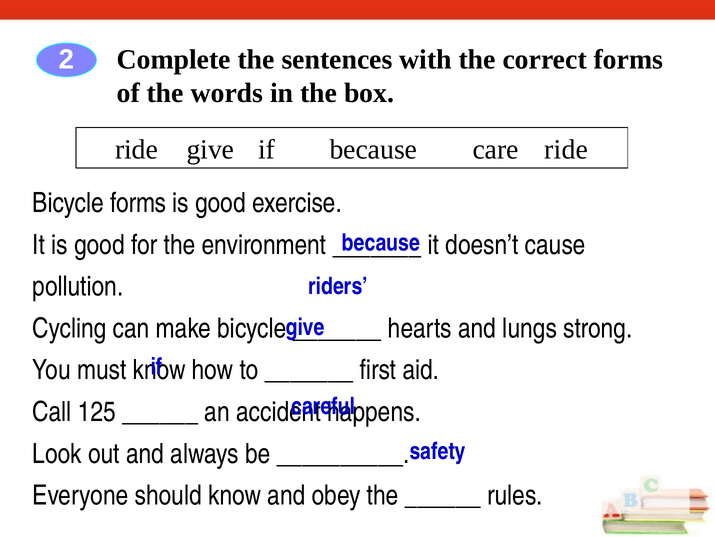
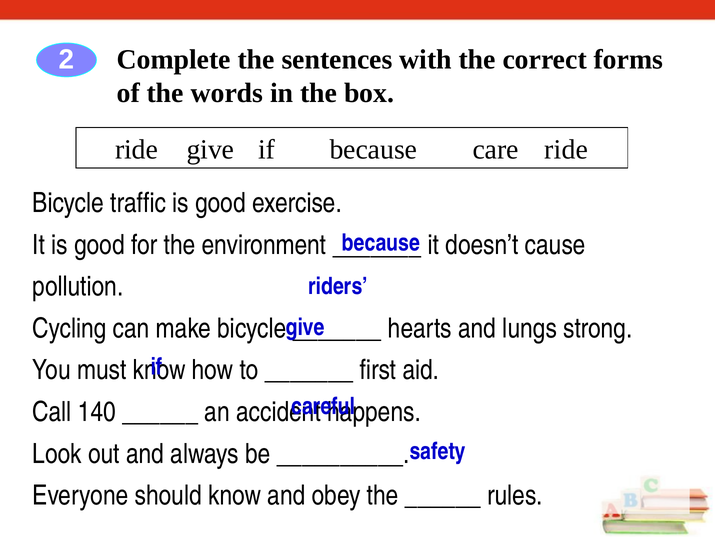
Bicycle forms: forms -> traffic (138, 203)
125: 125 -> 140 (97, 411)
